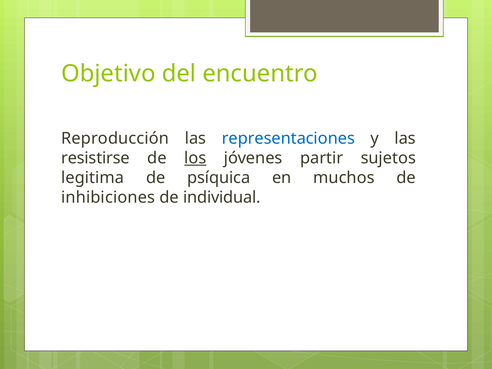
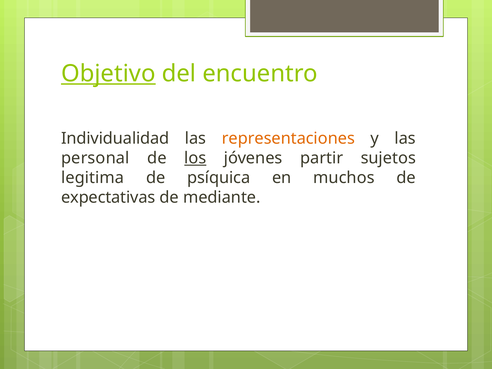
Objetivo underline: none -> present (108, 74)
Reproducción: Reproducción -> Individualidad (115, 138)
representaciones colour: blue -> orange (288, 138)
resistirse: resistirse -> personal (95, 158)
inhibiciones: inhibiciones -> expectativas (108, 198)
individual: individual -> mediante (222, 198)
